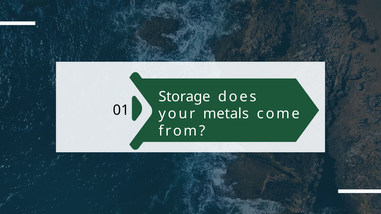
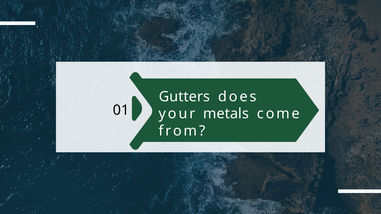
Storage: Storage -> Gutters (184, 97)
